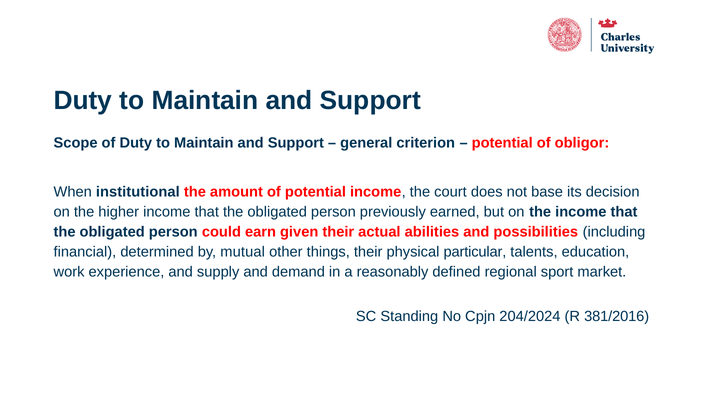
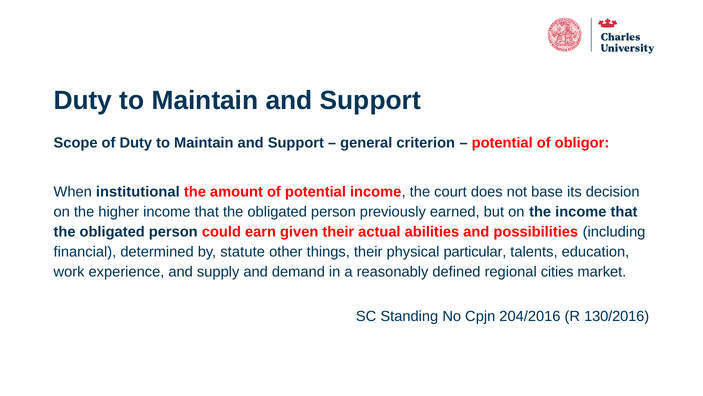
mutual: mutual -> statute (243, 252)
sport: sport -> cities (557, 272)
204/2024: 204/2024 -> 204/2016 (530, 316)
381/2016: 381/2016 -> 130/2016 (617, 316)
